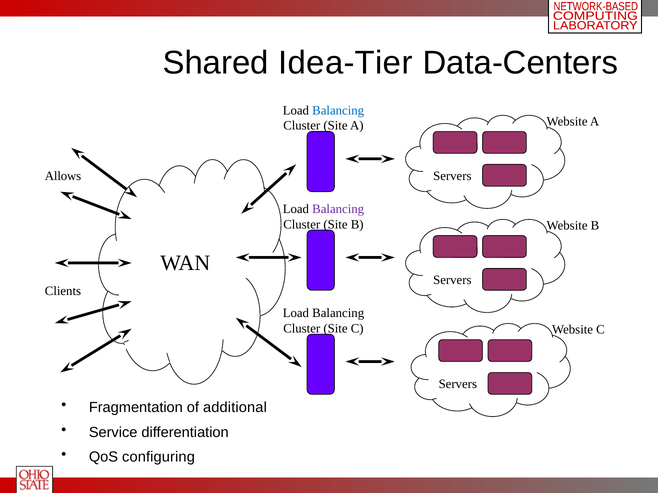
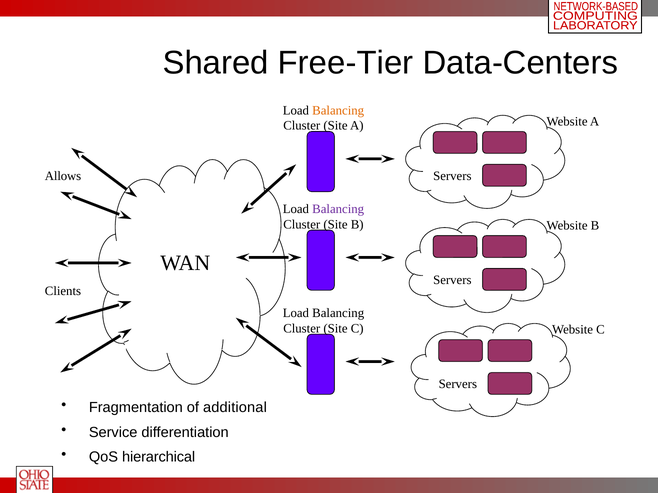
Idea-Tier: Idea-Tier -> Free-Tier (346, 63)
Balancing colour: blue -> orange (338, 110)
configuring: configuring -> hierarchical (159, 458)
